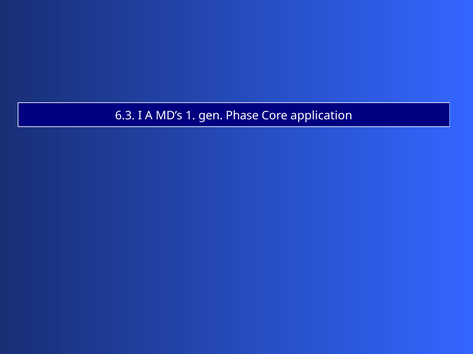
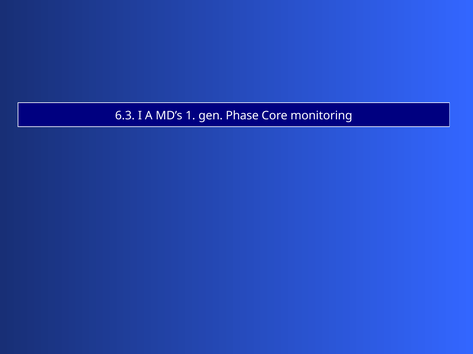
application: application -> monitoring (321, 116)
